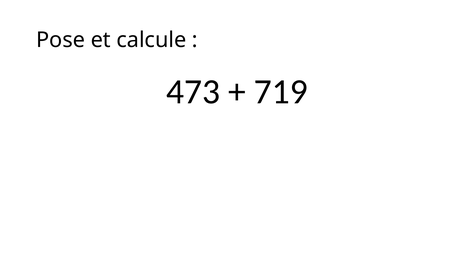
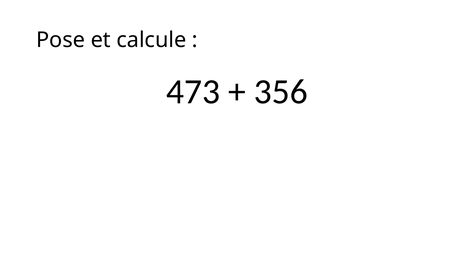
719: 719 -> 356 (281, 92)
